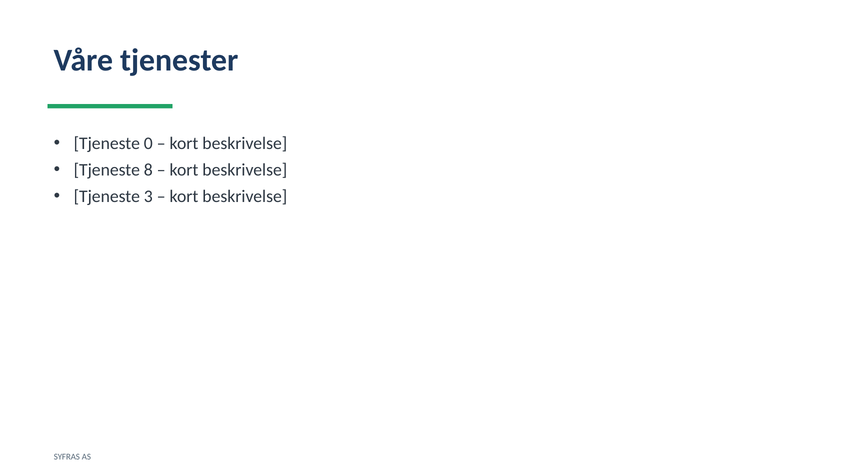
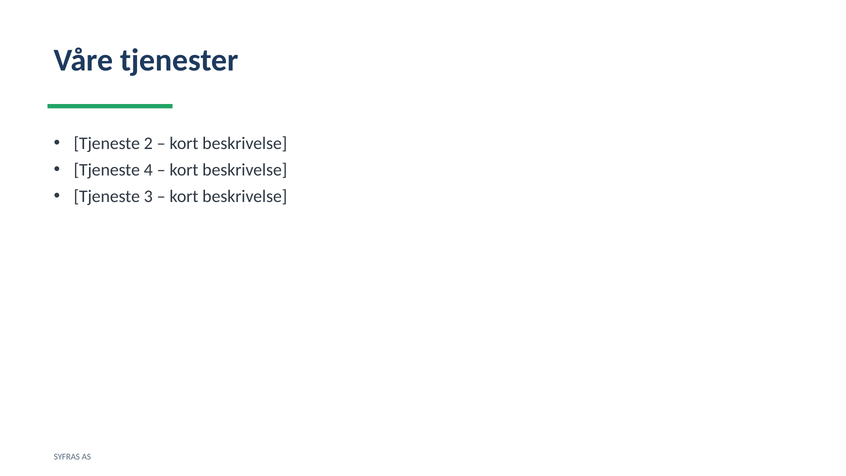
0: 0 -> 2 (148, 143)
8: 8 -> 4 (148, 170)
